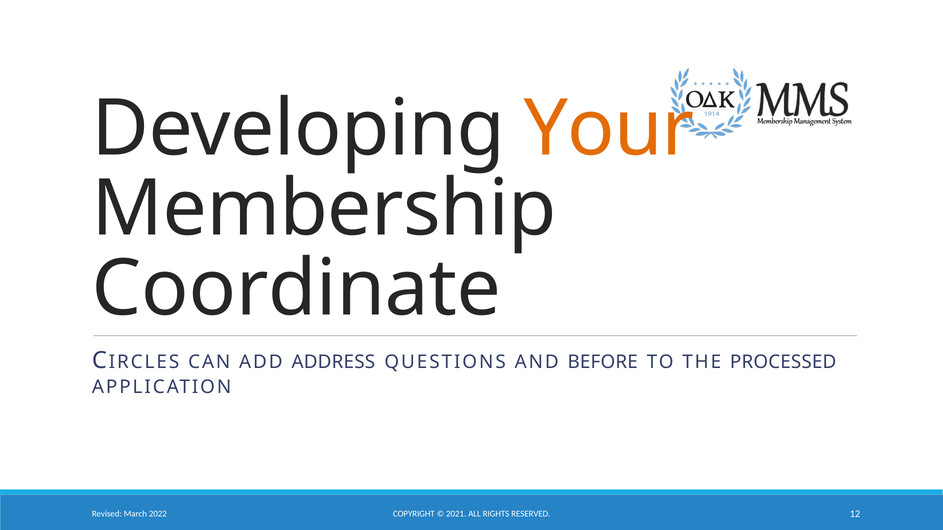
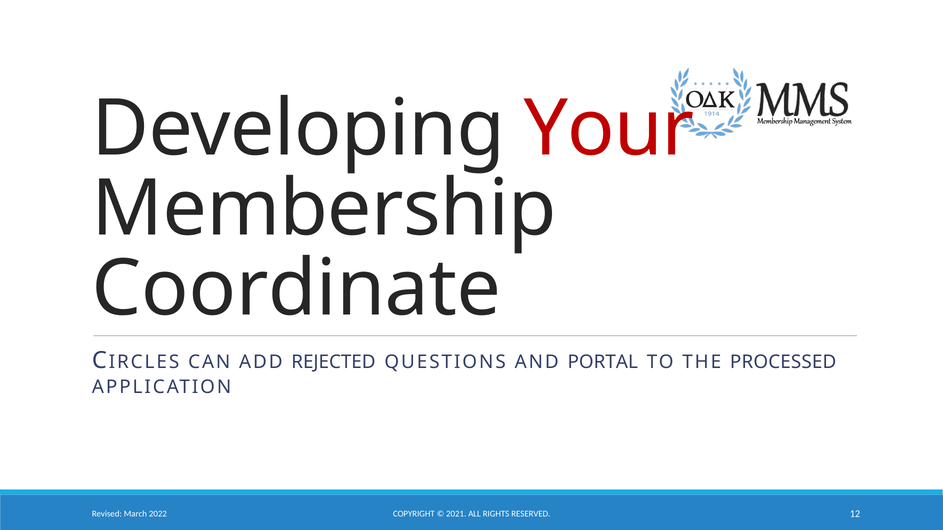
Your colour: orange -> red (609, 129)
ADDRESS: ADDRESS -> REJECTED (333, 362)
BEFORE: BEFORE -> PORTAL (603, 362)
